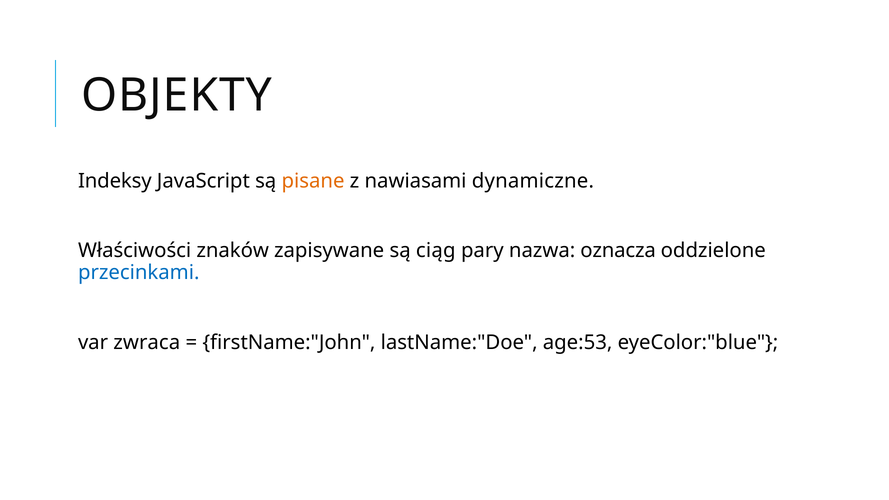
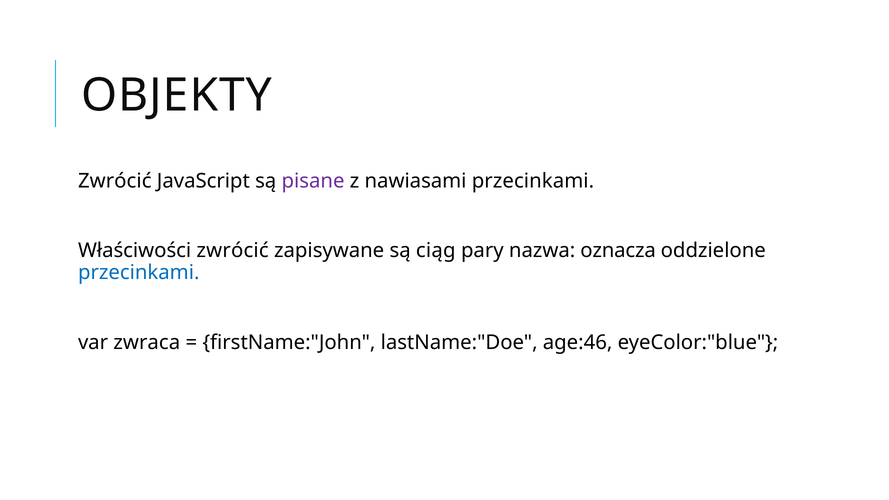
Indeksy: Indeksy -> Zwrócić (115, 181)
pisane colour: orange -> purple (313, 181)
nawiasami dynamiczne: dynamiczne -> przecinkami (533, 181)
Właściwości znaków: znaków -> zwrócić (233, 251)
age:53: age:53 -> age:46 (578, 343)
